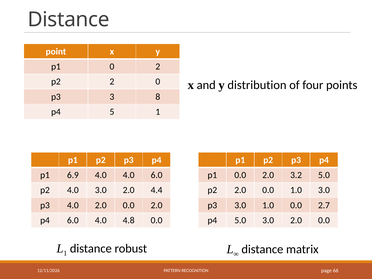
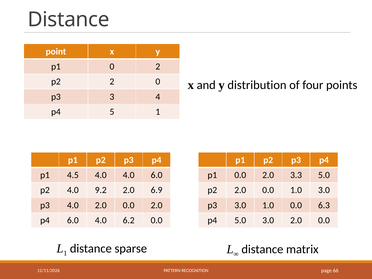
8: 8 -> 4 (158, 97)
6.9: 6.9 -> 4.5 (73, 175)
3.2: 3.2 -> 3.3 (296, 175)
4.0 3.0: 3.0 -> 9.2 (101, 190)
4.4: 4.4 -> 6.9 (157, 190)
2.7: 2.7 -> 6.3 (324, 205)
4.8: 4.8 -> 6.2 (129, 220)
robust: robust -> sparse (131, 248)
